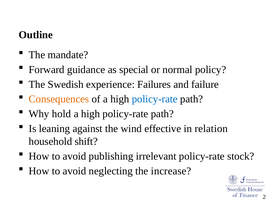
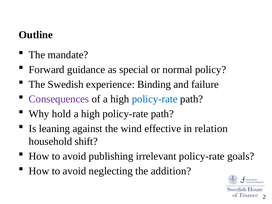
Failures: Failures -> Binding (154, 84)
Consequences colour: orange -> purple (59, 99)
stock: stock -> goals (241, 156)
increase: increase -> addition (171, 171)
